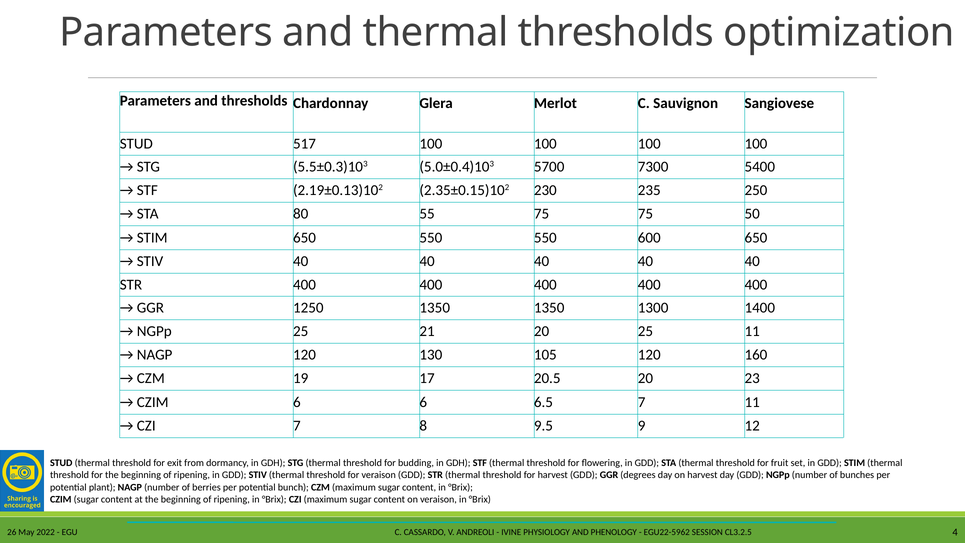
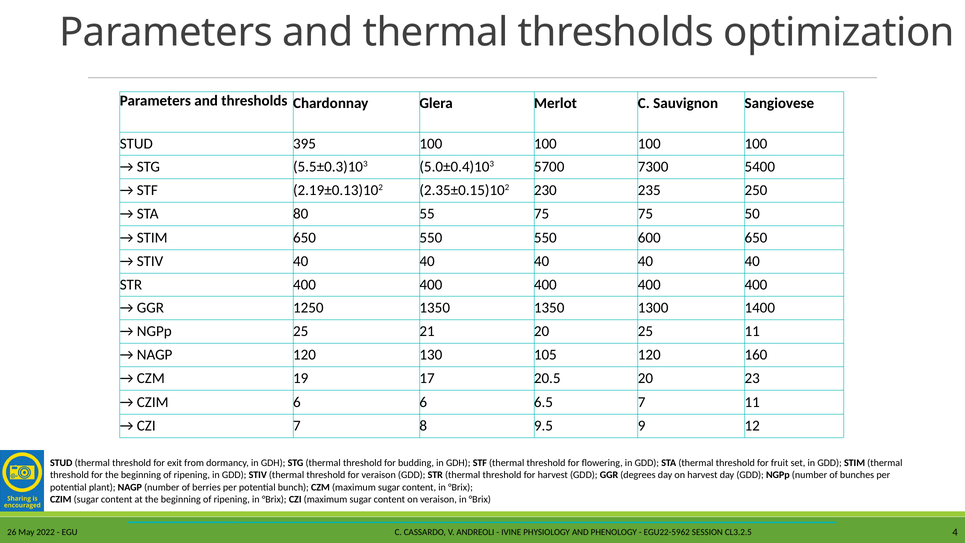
517: 517 -> 395 (304, 144)
